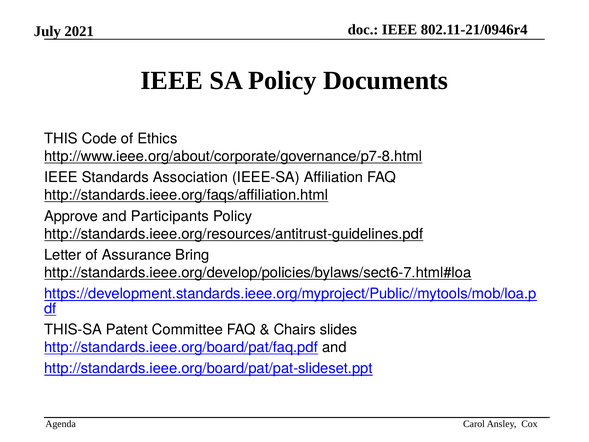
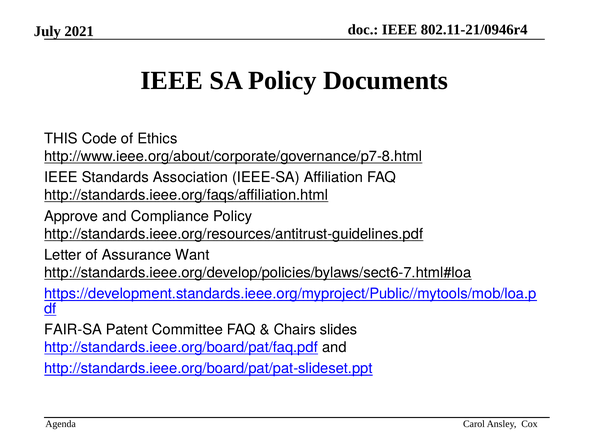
Participants: Participants -> Compliance (170, 216)
Bring: Bring -> Want (192, 255)
THIS-SA: THIS-SA -> FAIR-SA (73, 329)
